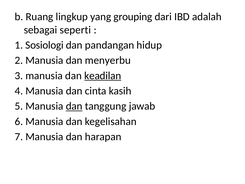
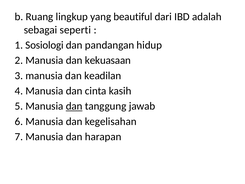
grouping: grouping -> beautiful (133, 17)
menyerbu: menyerbu -> kekuasaan (108, 60)
keadilan underline: present -> none (103, 76)
